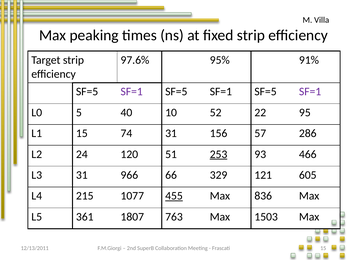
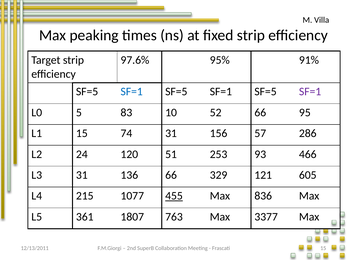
SF=1 colour: purple -> blue (132, 92)
40: 40 -> 83 (126, 113)
52 22: 22 -> 66 (260, 113)
253 underline: present -> none (219, 154)
966: 966 -> 136 (129, 175)
1503: 1503 -> 3377 (266, 217)
